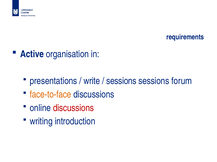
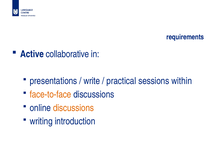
organisation: organisation -> collaborative (67, 54)
sessions: sessions -> practical (121, 81)
forum: forum -> within (182, 81)
discussions colour: red -> orange (73, 108)
